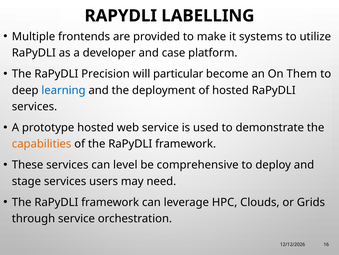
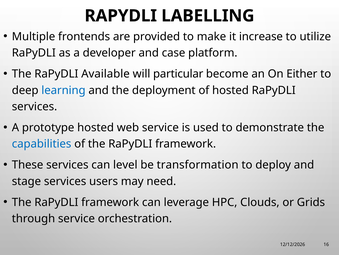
systems: systems -> increase (261, 36)
Precision: Precision -> Available (105, 74)
Them: Them -> Either (302, 74)
capabilities colour: orange -> blue (42, 144)
comprehensive: comprehensive -> transformation (198, 165)
